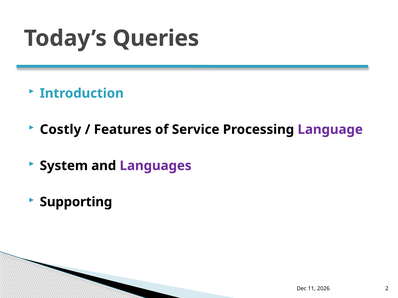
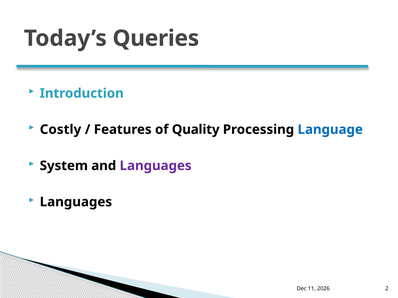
Service: Service -> Quality (196, 130)
Language colour: purple -> blue (330, 130)
Supporting: Supporting -> Languages (76, 202)
